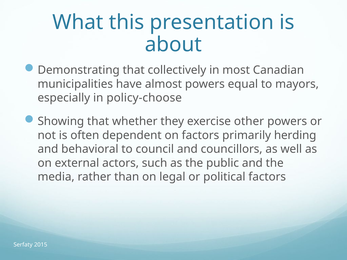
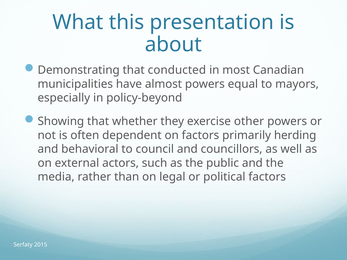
collectively: collectively -> conducted (177, 70)
policy-choose: policy-choose -> policy-beyond (144, 98)
